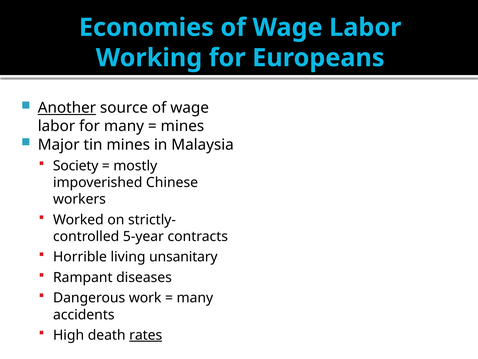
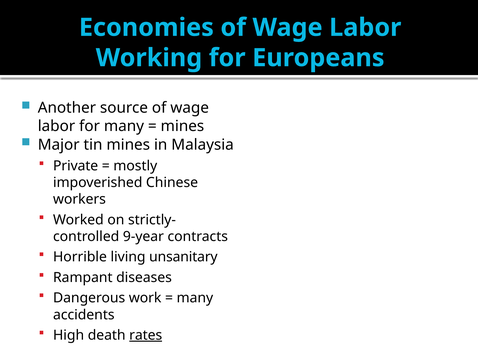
Another underline: present -> none (67, 108)
Society: Society -> Private (76, 166)
5-year: 5-year -> 9-year (143, 236)
